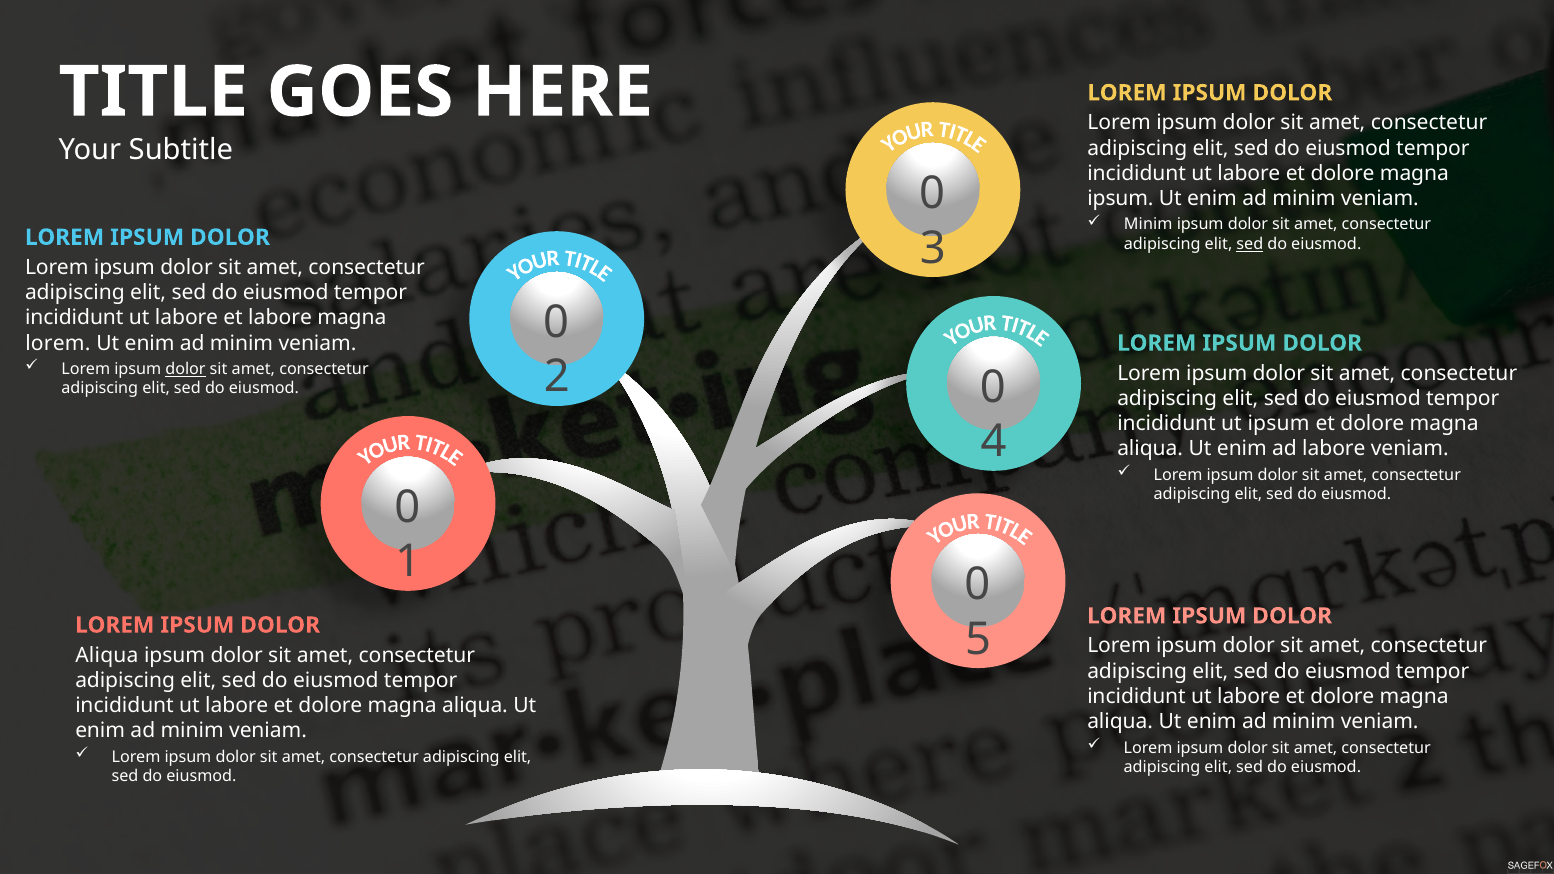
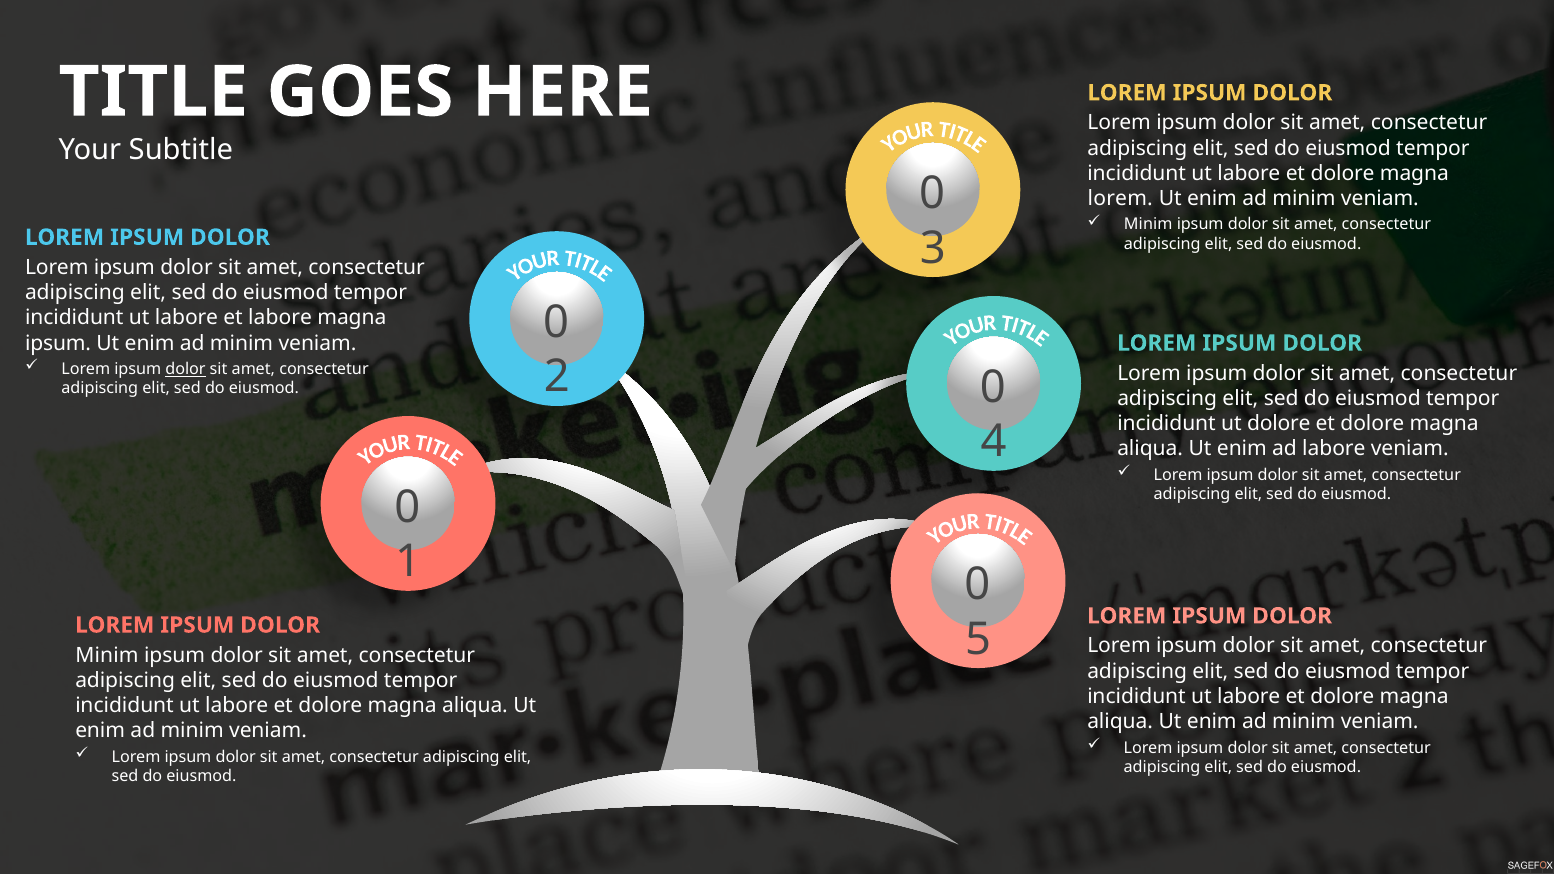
ipsum: ipsum -> lorem (1120, 199)
sed underline: present -> none (1250, 244)
lorem: lorem -> ipsum (58, 343)
ut ipsum: ipsum -> dolore (1279, 424)
Aliqua: Aliqua -> Minim (107, 655)
